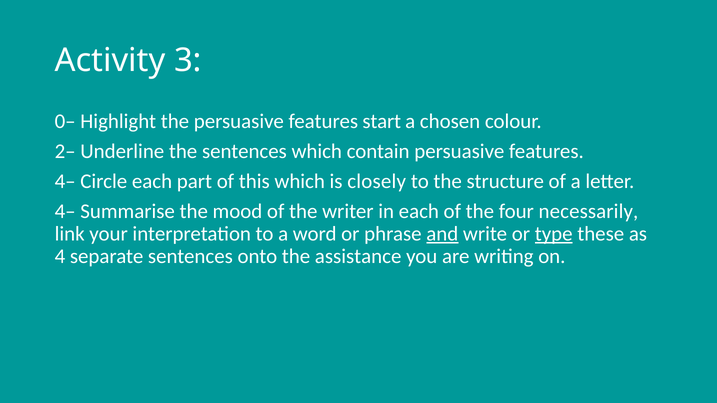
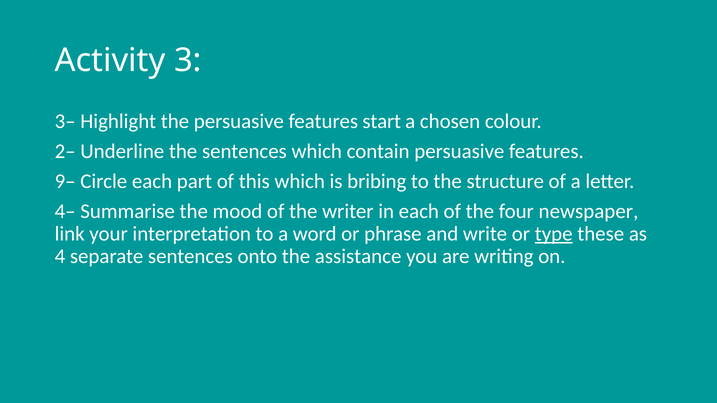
0–: 0– -> 3– (65, 121)
4–: 4– -> 9– (65, 181)
closely: closely -> bribing (377, 181)
necessarily: necessarily -> newspaper (588, 211)
and underline: present -> none (442, 234)
